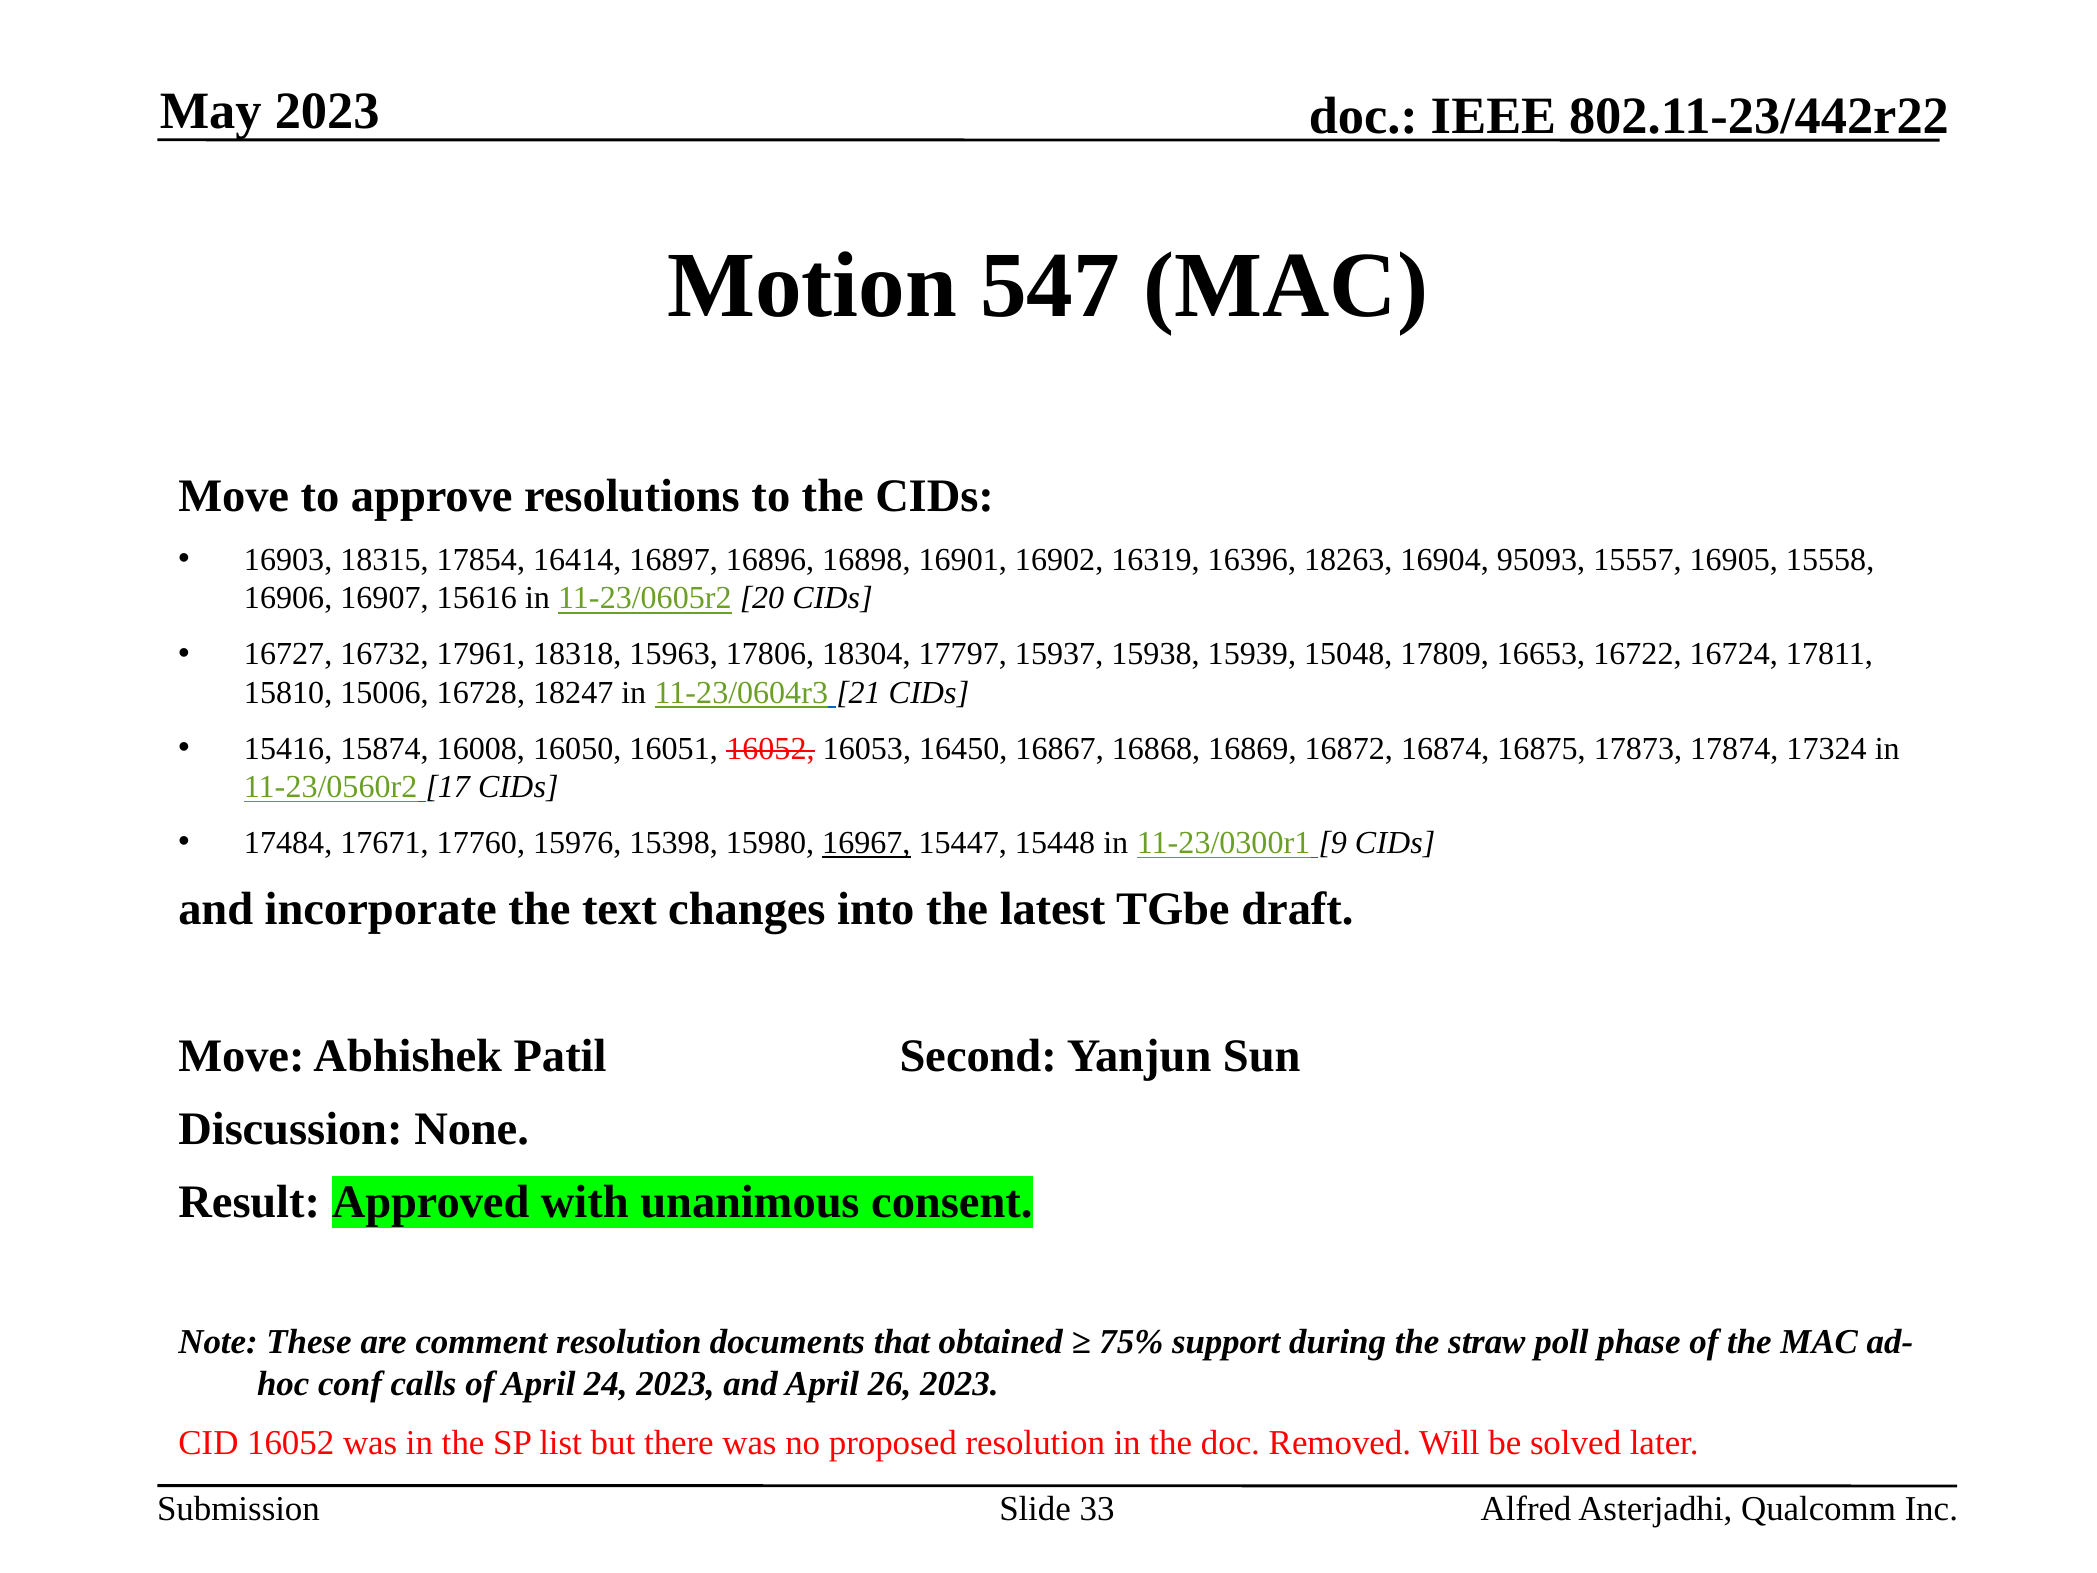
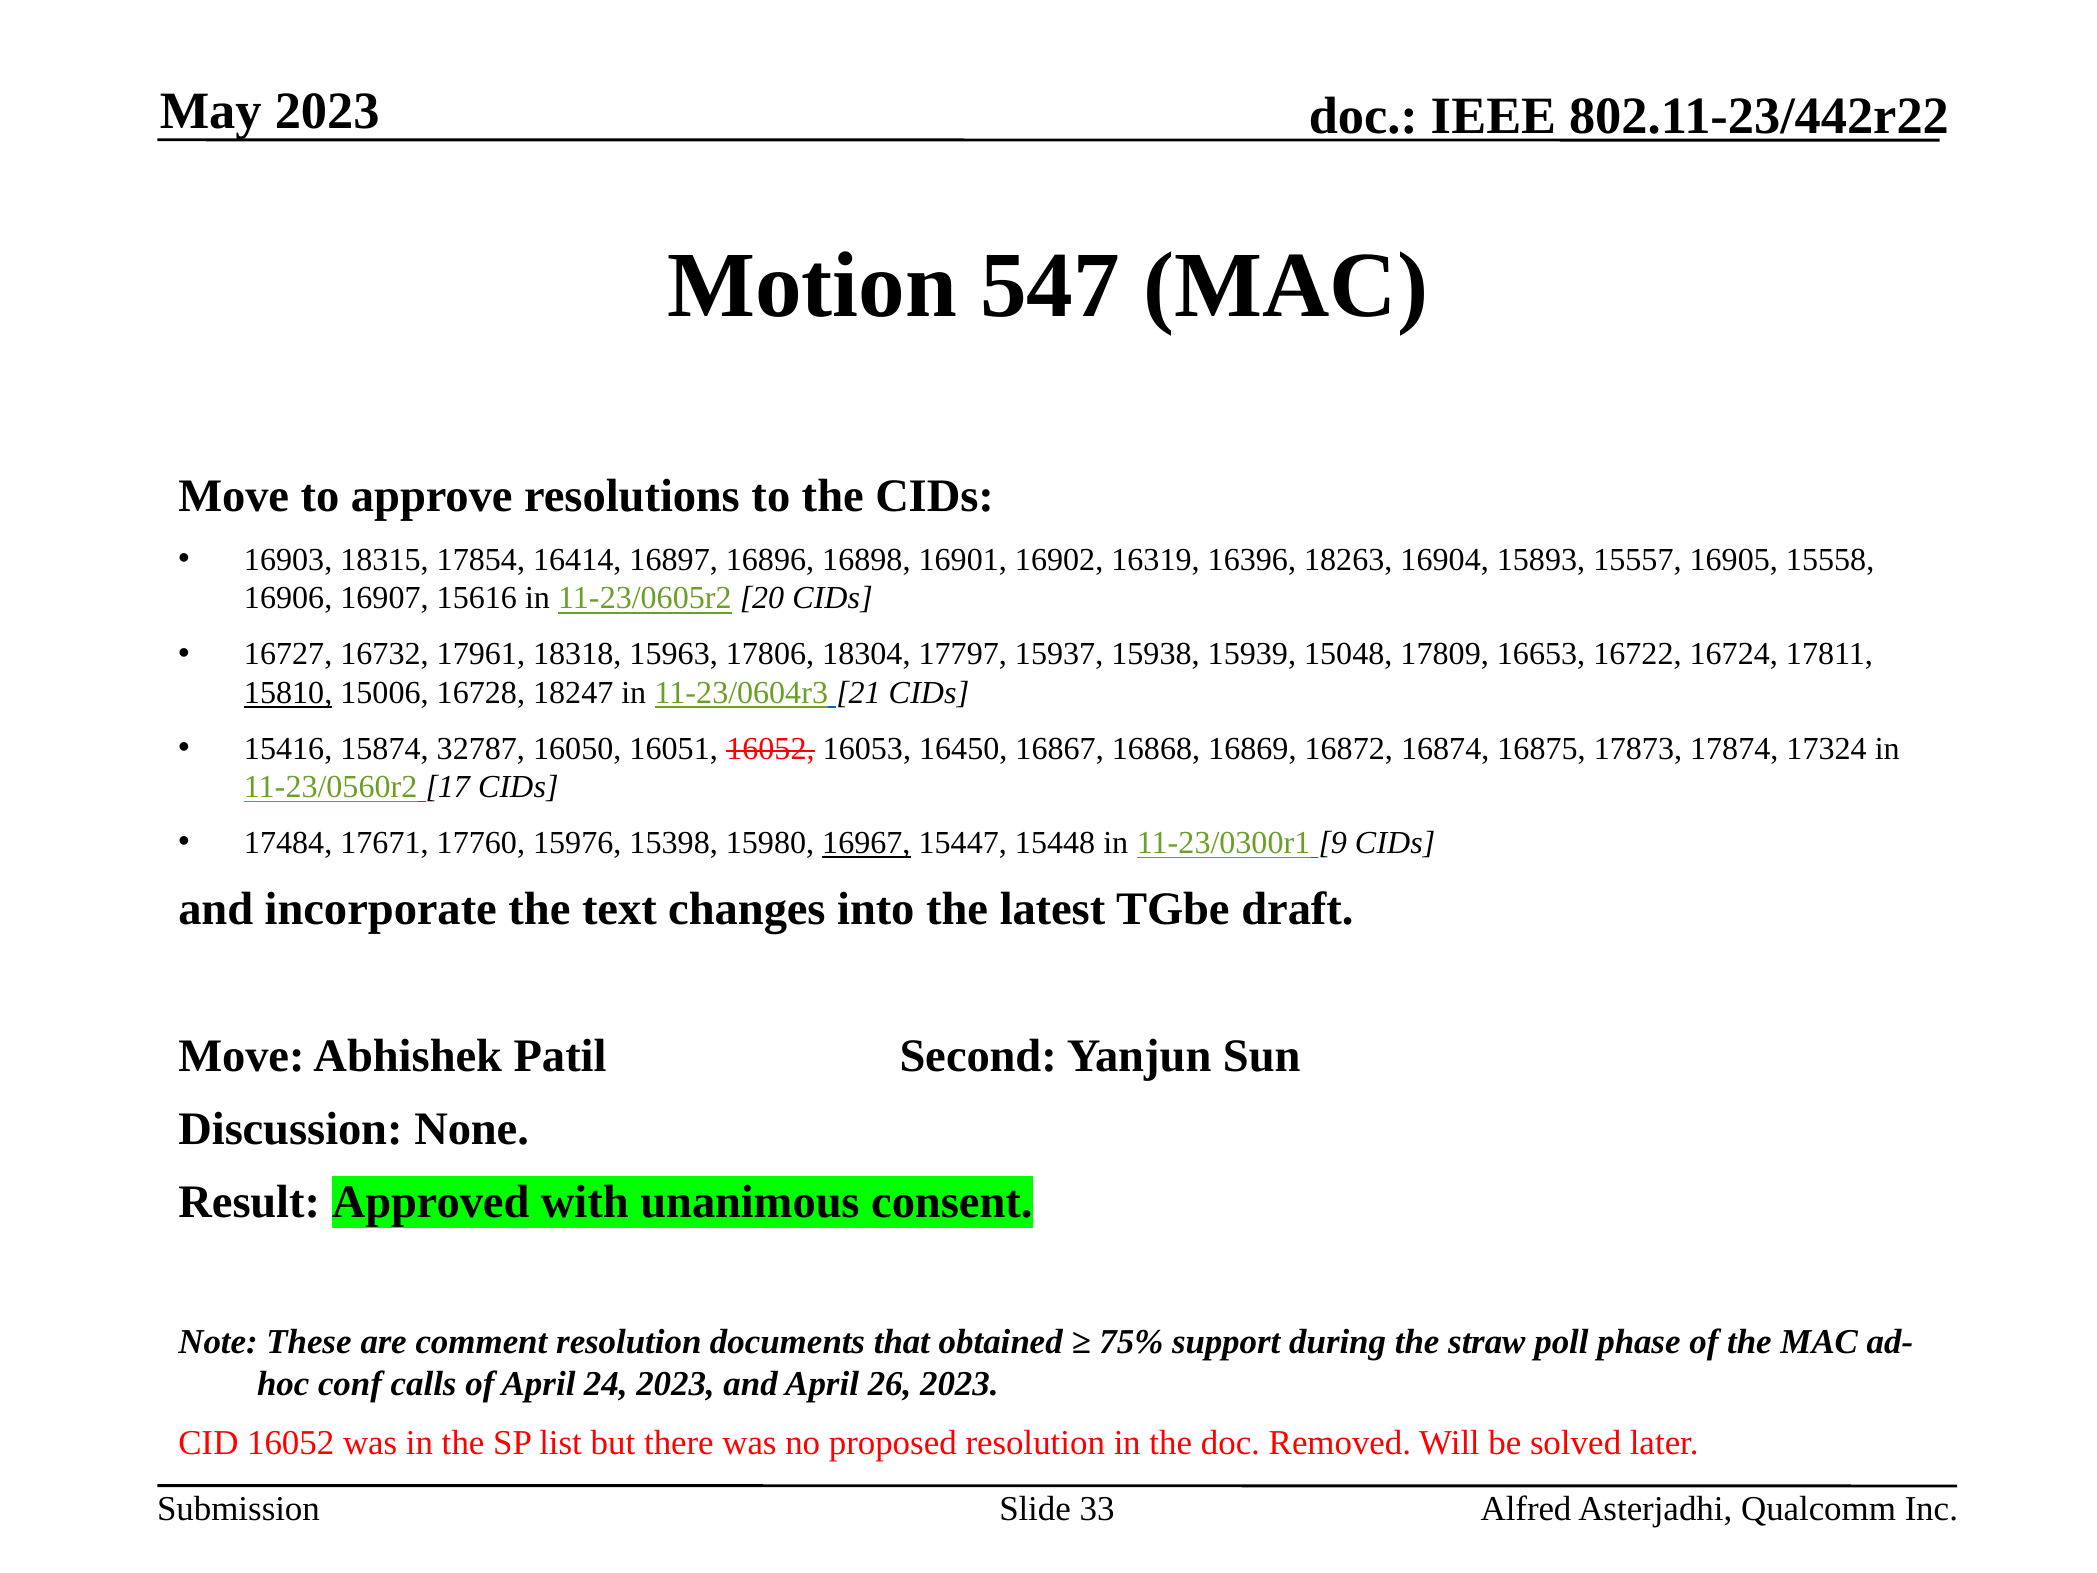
95093: 95093 -> 15893 (1541, 560)
15810 underline: none -> present (288, 693)
16008: 16008 -> 32787 (481, 749)
